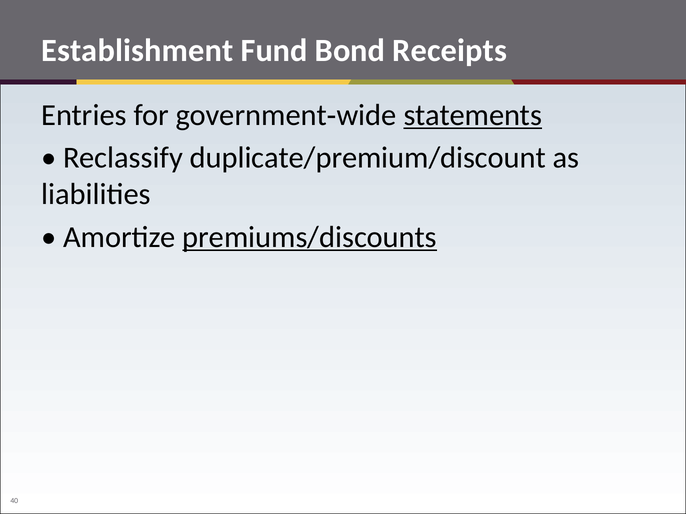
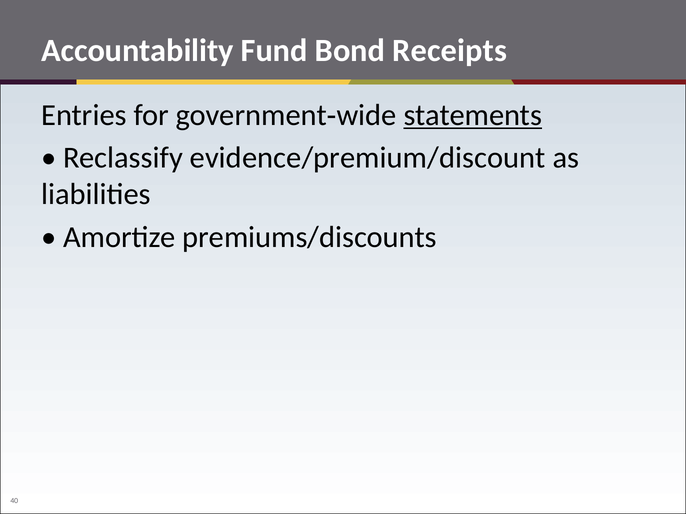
Establishment: Establishment -> Accountability (137, 51)
duplicate/premium/discount: duplicate/premium/discount -> evidence/premium/discount (368, 158)
premiums/discounts underline: present -> none (310, 237)
